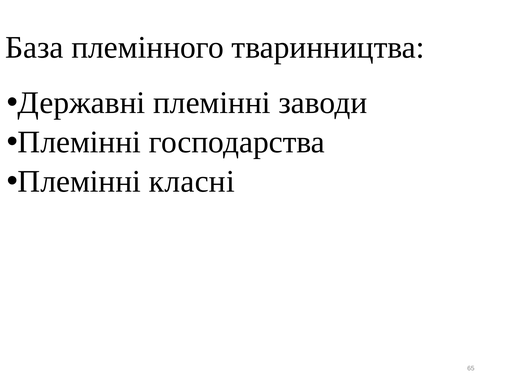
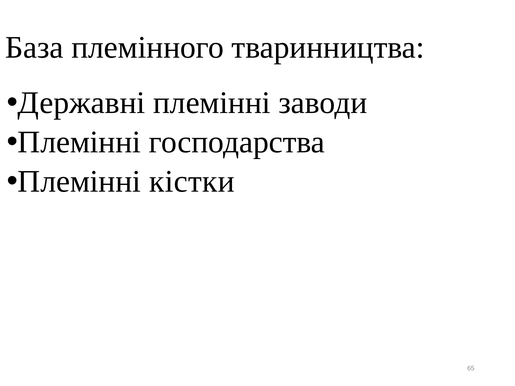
класні: класні -> кістки (192, 182)
